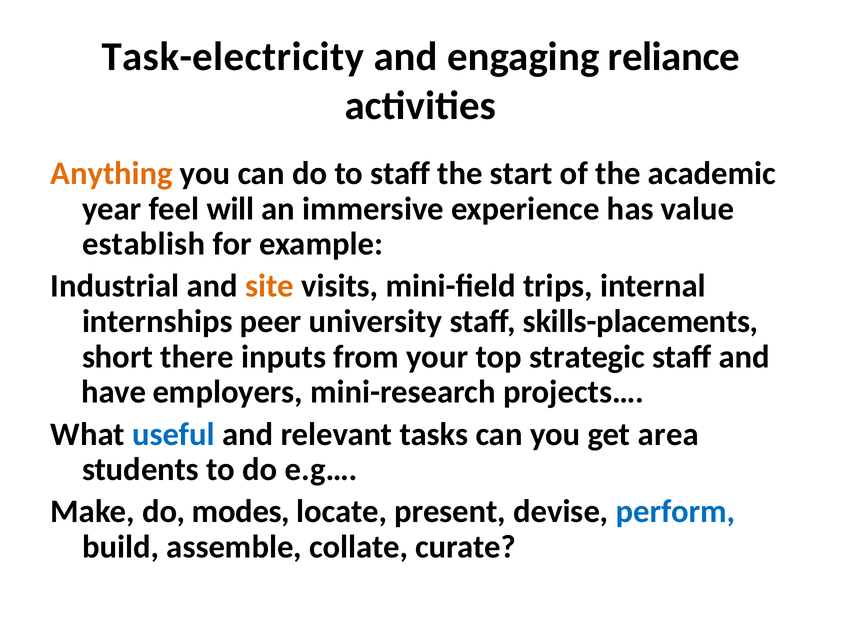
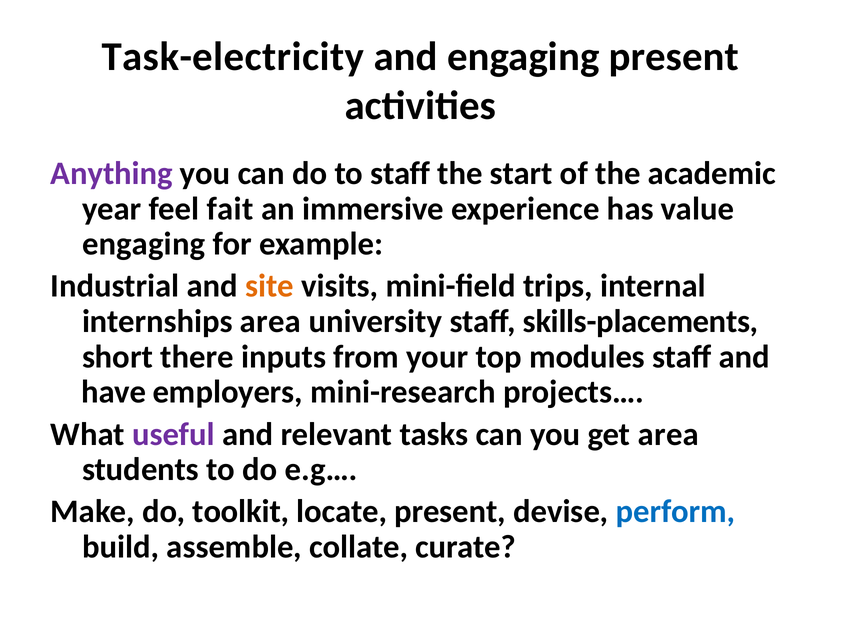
engaging reliance: reliance -> present (674, 57)
Anything colour: orange -> purple (112, 173)
will: will -> fait (230, 209)
establish: establish -> engaging (144, 244)
internships peer: peer -> area (270, 321)
strategic: strategic -> modules (587, 357)
useful colour: blue -> purple (173, 434)
modes: modes -> toolkit (241, 511)
